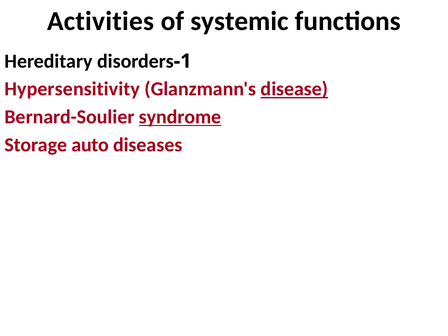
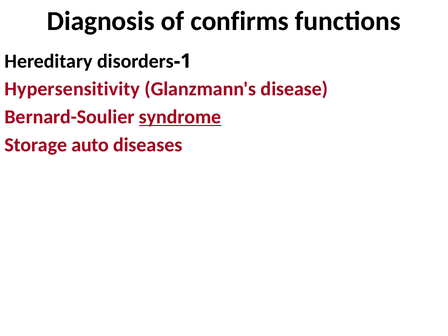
Activities: Activities -> Diagnosis (101, 21)
systemic: systemic -> confirms (240, 21)
disease underline: present -> none (294, 89)
